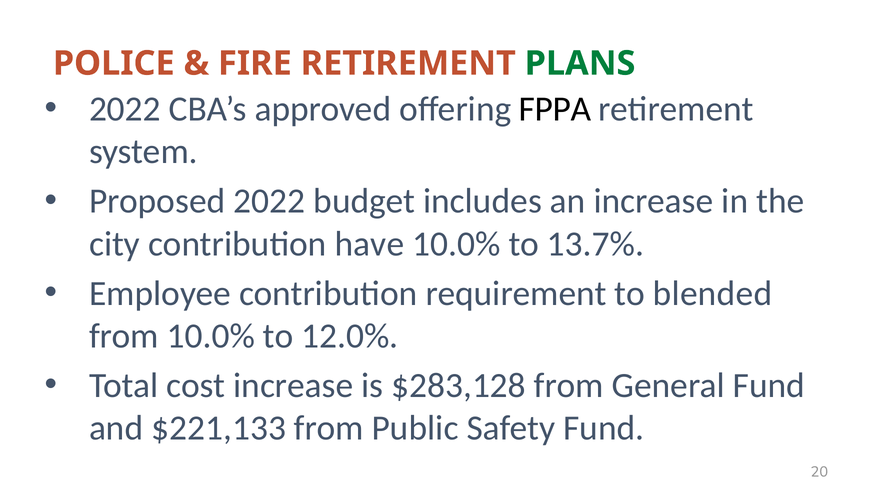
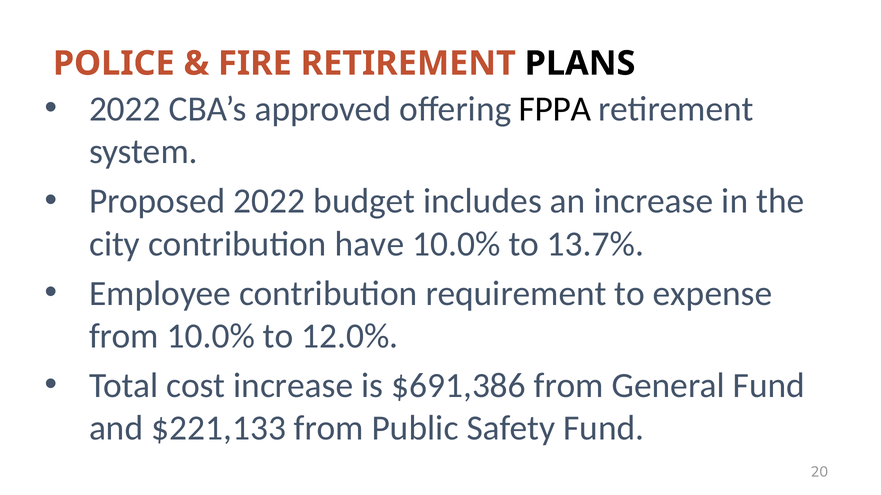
PLANS colour: green -> black (580, 63)
blended: blended -> expense (713, 294)
$283,128: $283,128 -> $691,386 (459, 386)
